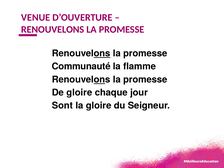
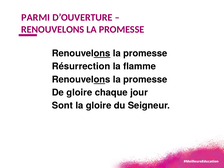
VENUE: VENUE -> PARMI (36, 17)
Communauté: Communauté -> Résurrection (81, 66)
